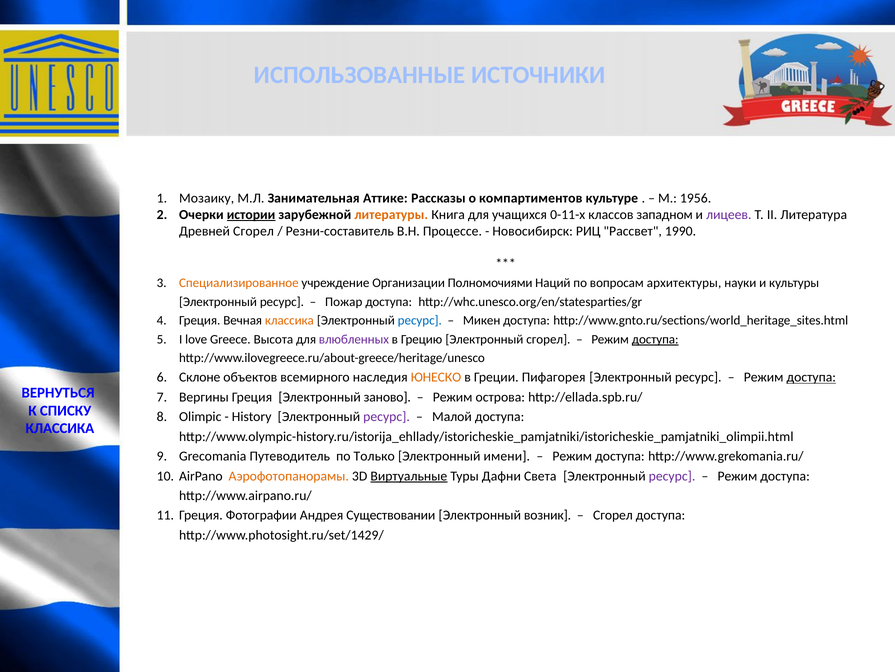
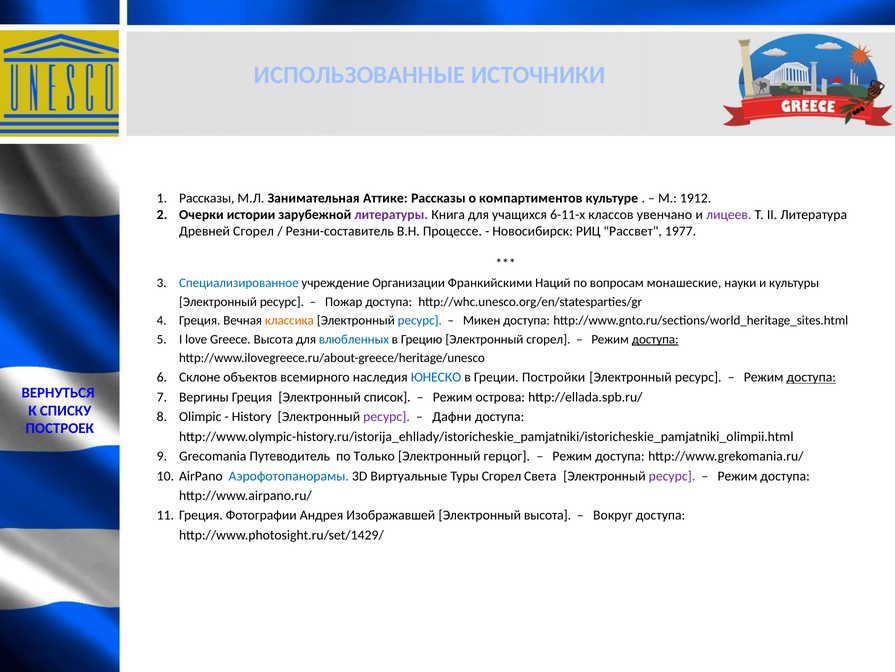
Мозаику: Мозаику -> Рассказы (207, 198)
1956: 1956 -> 1912 (696, 198)
истории underline: present -> none (251, 214)
литературы colour: orange -> purple (391, 214)
0-11-х: 0-11-х -> 6-11-х (568, 214)
западном: западном -> увенчано (664, 214)
1990: 1990 -> 1977 (681, 231)
Специализированное colour: orange -> blue (239, 283)
Полномочиями: Полномочиями -> Франкийскими (490, 283)
архитектуры: архитектуры -> монашеские (684, 283)
влюбленных colour: purple -> blue (354, 339)
ЮНЕСКО colour: orange -> blue (436, 377)
Пифагорея: Пифагорея -> Постройки (554, 377)
заново: заново -> список (387, 397)
Малой: Малой -> Дафни (452, 416)
КЛАССИКА: КЛАССИКА -> ПОСТРОЕК (60, 428)
имени: имени -> герцог (507, 456)
Аэрофотопанорамы colour: orange -> blue (289, 476)
Виртуальные underline: present -> none (409, 476)
Туры Дафни: Дафни -> Сгорел (502, 476)
Существовании: Существовании -> Изображавшей (391, 515)
Электронный возник: возник -> высота (548, 515)
Сгорел: Сгорел -> Вокруг (613, 515)
